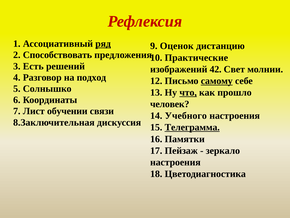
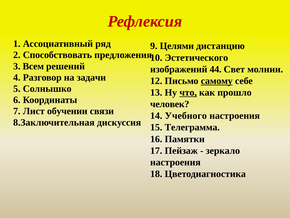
ряд underline: present -> none (103, 44)
Оценок: Оценок -> Целями (177, 46)
Практические: Практические -> Эстетического (196, 57)
Есть: Есть -> Всем (33, 66)
42: 42 -> 44 (216, 69)
подход: подход -> задачи (91, 77)
Телеграмма underline: present -> none (192, 127)
